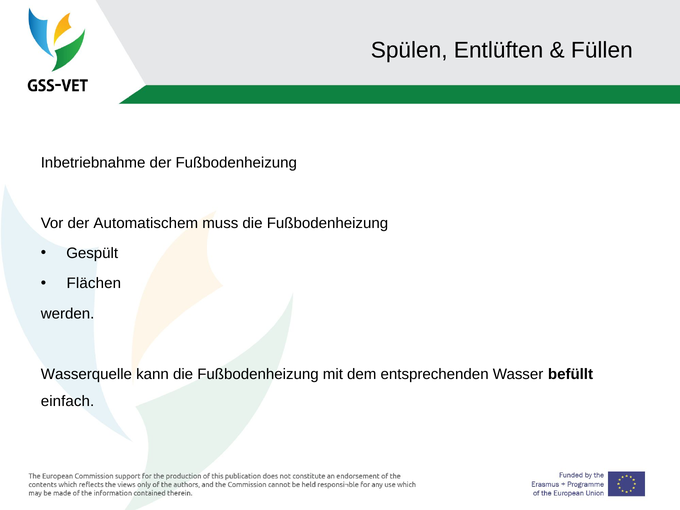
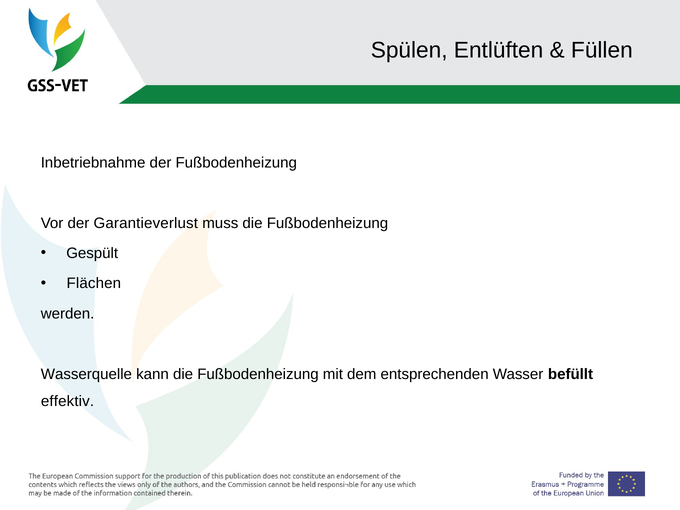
Automatischem: Automatischem -> Garantieverlust (146, 223)
einfach: einfach -> effektiv (68, 401)
